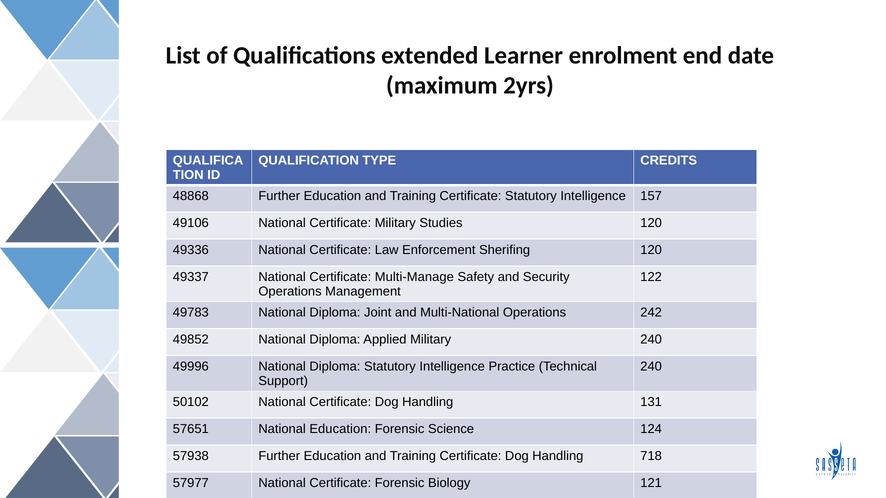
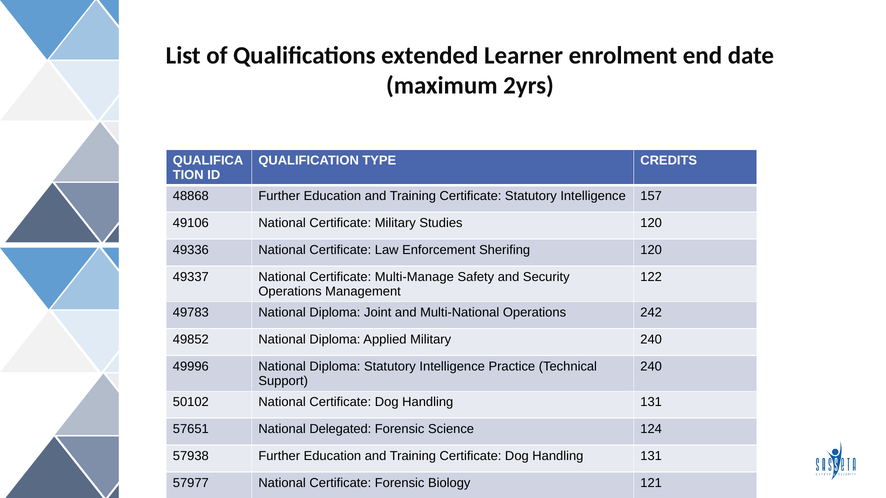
National Education: Education -> Delegated (340, 429)
718: 718 -> 131 (651, 456)
